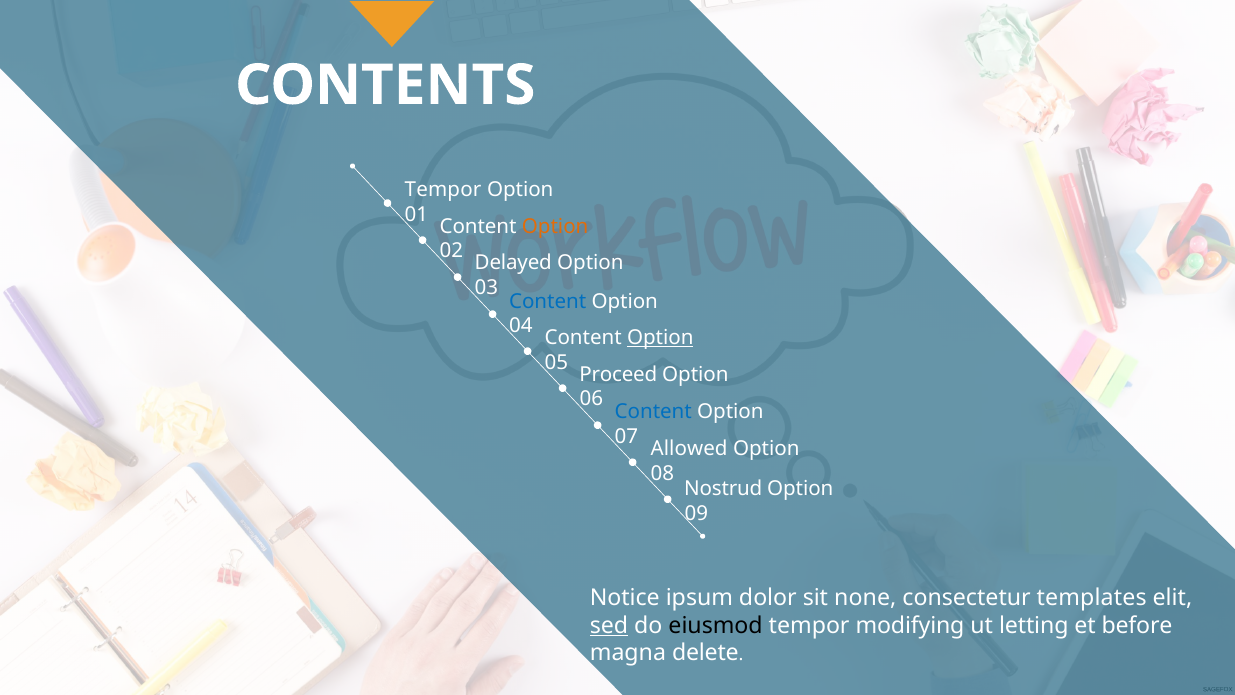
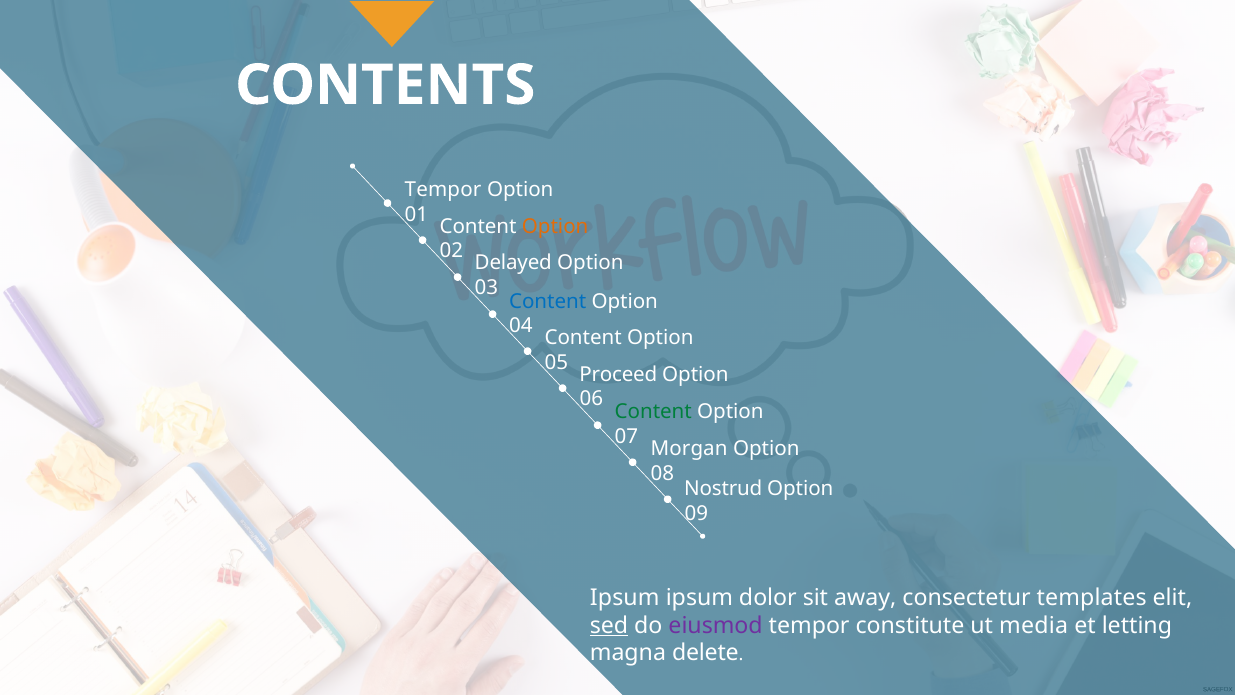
Option underline: present -> none (660, 338)
Content colour: blue -> green (653, 412)
Allowed: Allowed -> Morgan (689, 449)
Notice: Notice -> Ipsum (625, 597)
none: none -> away (865, 597)
eiusmod colour: black -> purple (716, 625)
modifying: modifying -> constitute (910, 625)
letting: letting -> media (1034, 625)
before: before -> letting (1137, 625)
